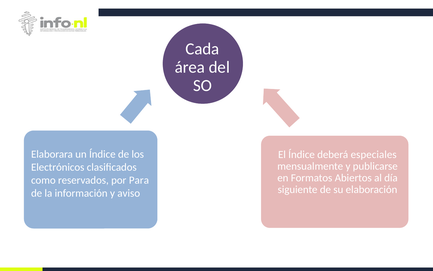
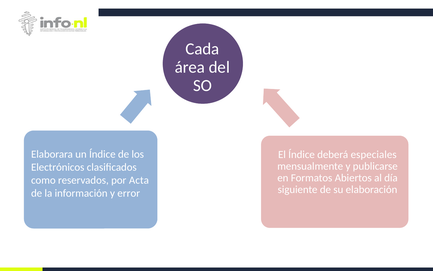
Para: Para -> Acta (139, 180)
aviso: aviso -> error (129, 193)
